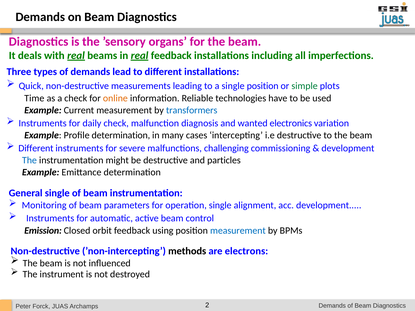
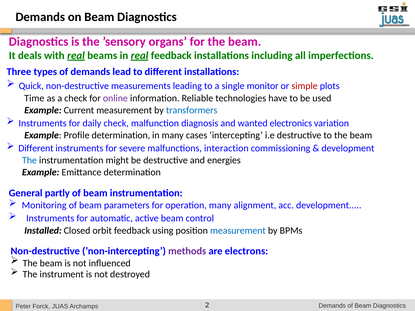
single position: position -> monitor (263, 86)
simple colour: green -> red (305, 86)
online colour: orange -> purple (115, 98)
challenging: challenging -> interaction (226, 148)
particles: particles -> energies (224, 161)
General single: single -> partly (57, 193)
operation single: single -> many (220, 206)
Emission: Emission -> Installed (43, 231)
methods colour: black -> purple (187, 251)
